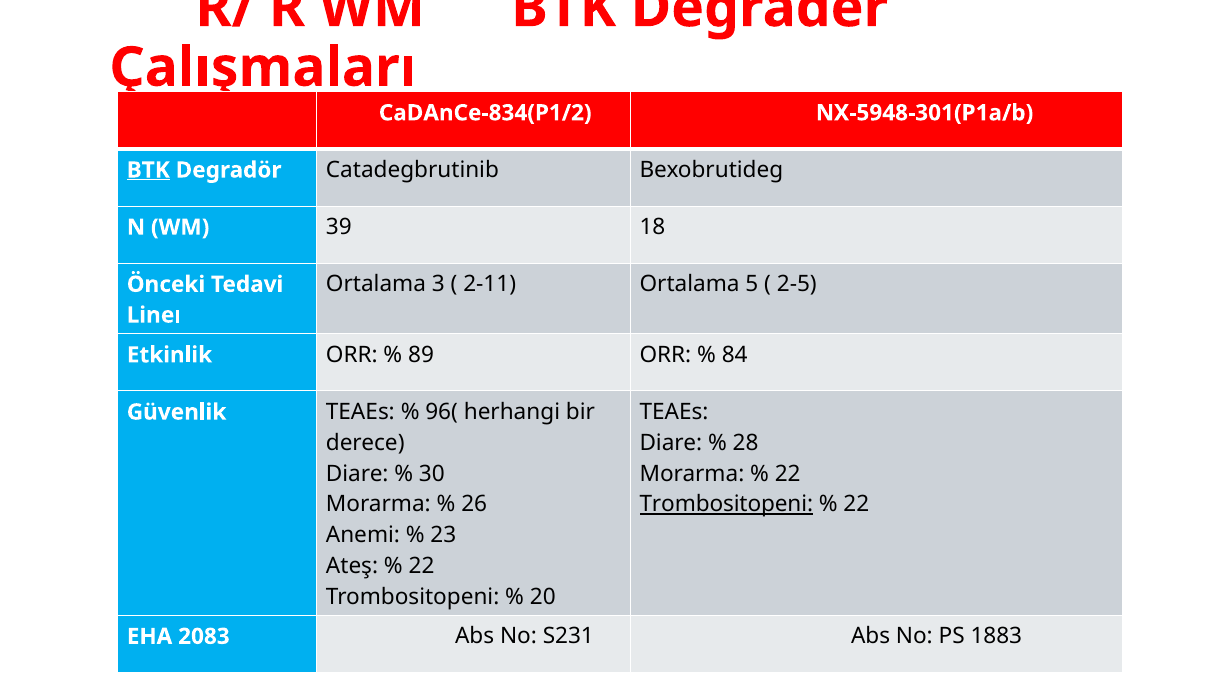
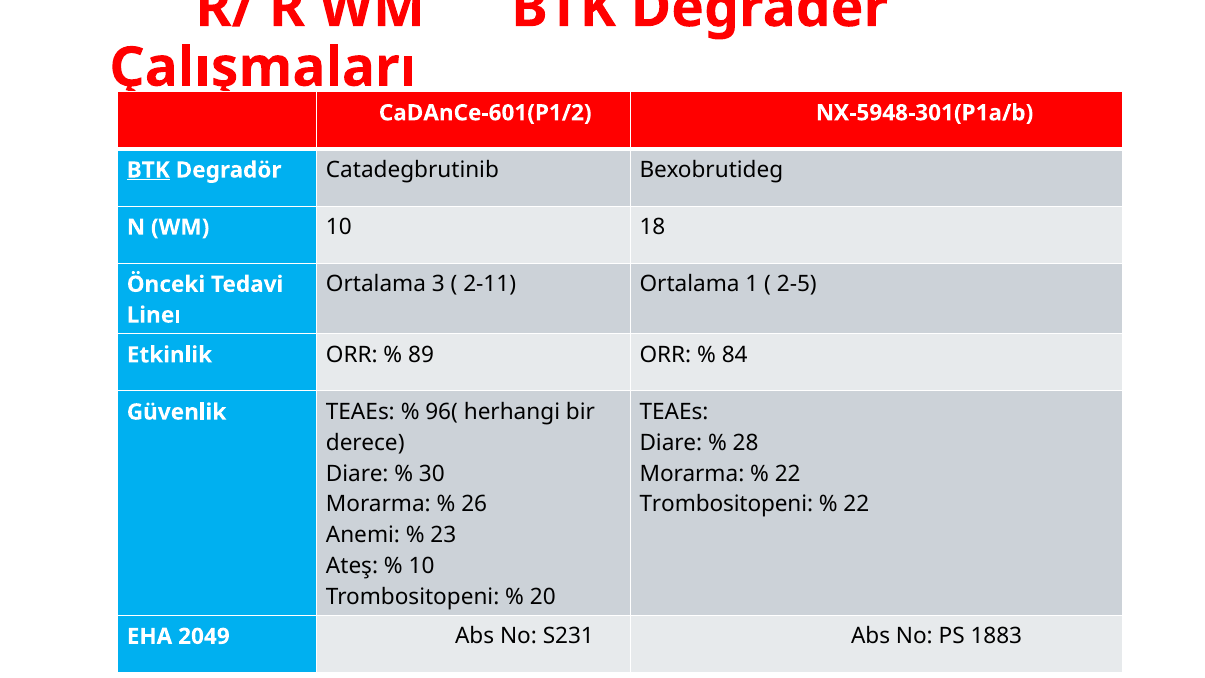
CaDAnCe-834(P1/2: CaDAnCe-834(P1/2 -> CaDAnCe-601(P1/2 (485, 113)
WM 39: 39 -> 10 (339, 227)
5: 5 -> 1 (752, 284)
Trombositopeni underline: present -> none (726, 504)
22: 22 -> 10 (422, 566)
2083: 2083 -> 2049 (204, 636)
